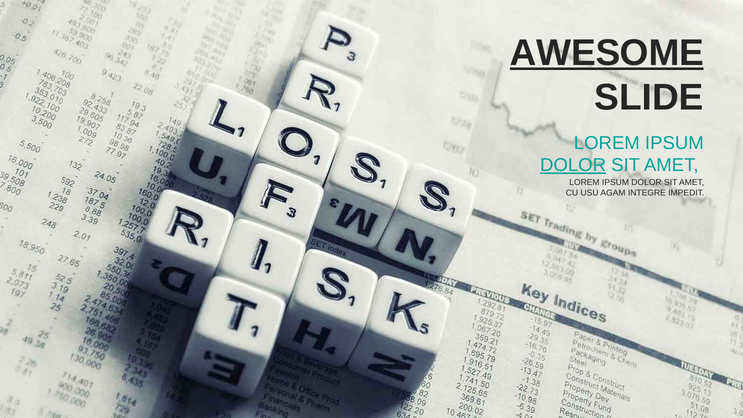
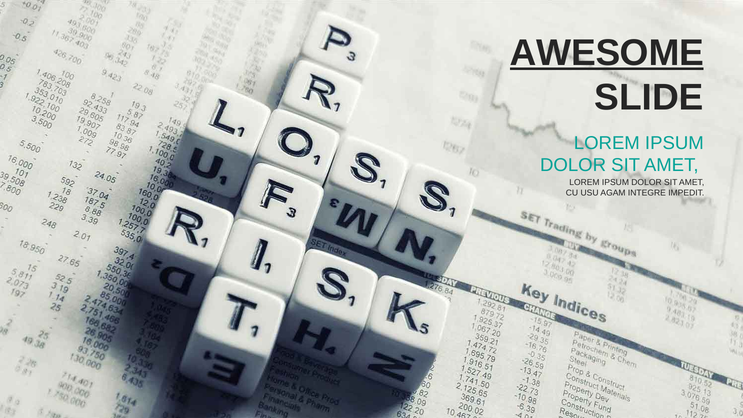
DOLOR underline: present -> none (573, 165)
